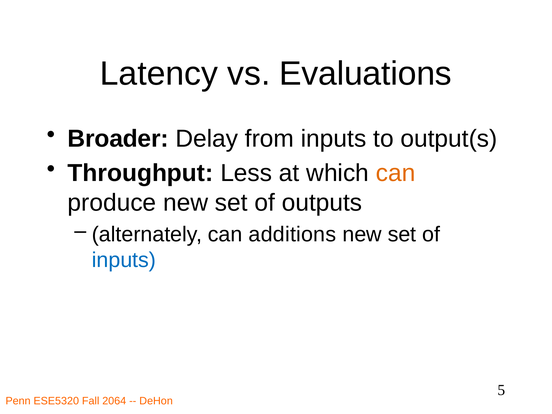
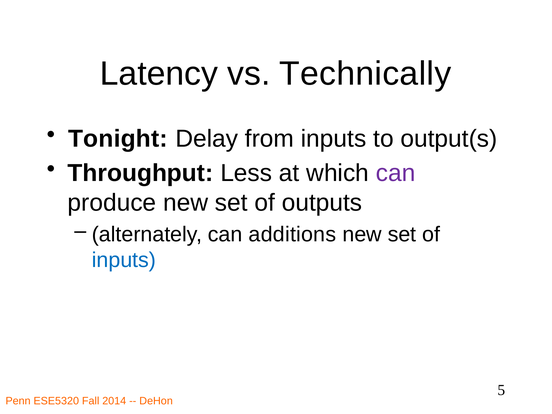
Evaluations: Evaluations -> Technically (365, 74)
Broader: Broader -> Tonight (118, 139)
can colour: orange -> purple (396, 173)
2064: 2064 -> 2014 (114, 401)
